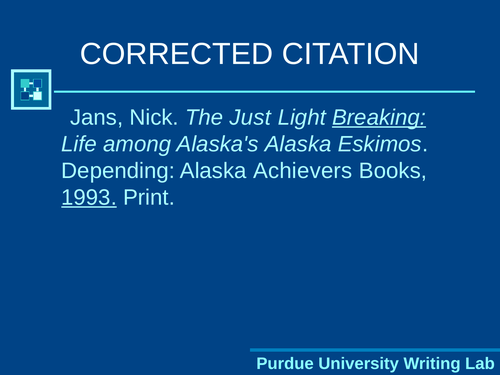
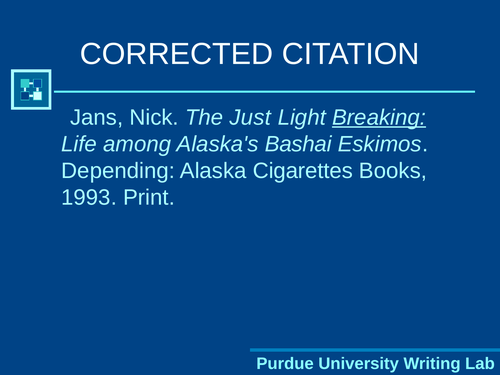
Alaska's Alaska: Alaska -> Bashai (298, 144)
Achievers: Achievers -> Cigarettes (303, 171)
1993 underline: present -> none (89, 197)
